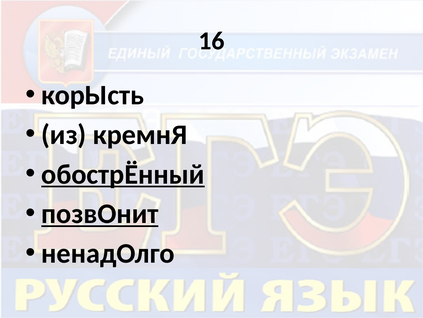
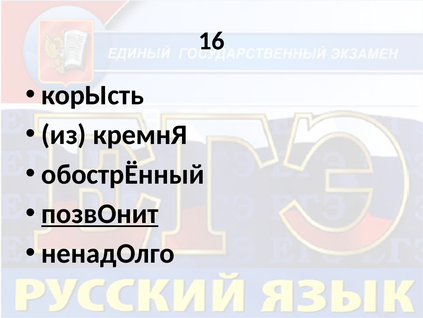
обострЁнный underline: present -> none (123, 174)
